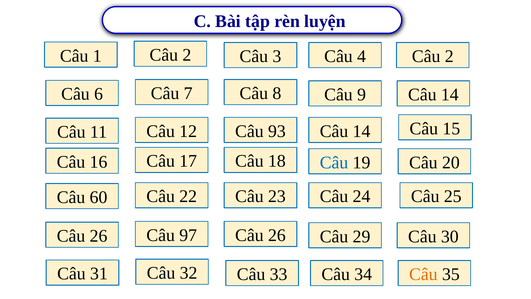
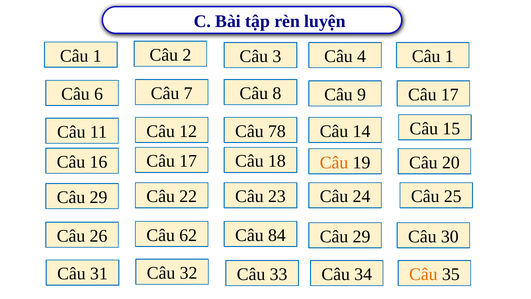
2: 2 -> 1 (449, 56)
9 Câu 14: 14 -> 17 (450, 95)
93: 93 -> 78 (277, 131)
Câu colour: blue -> orange (334, 162)
60: 60 -> 29 (99, 197)
97: 97 -> 62 (188, 235)
26: 26 -> 84 (277, 235)
